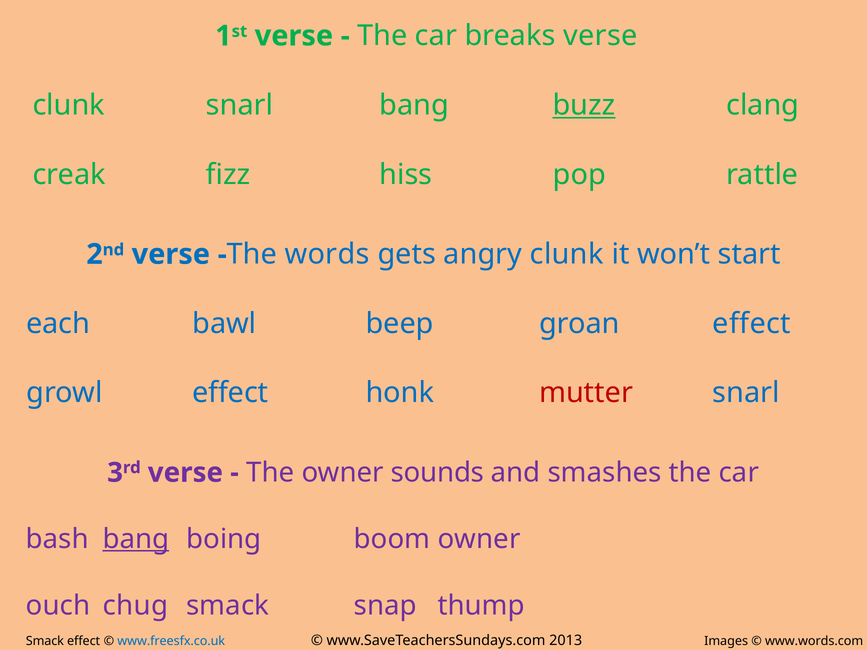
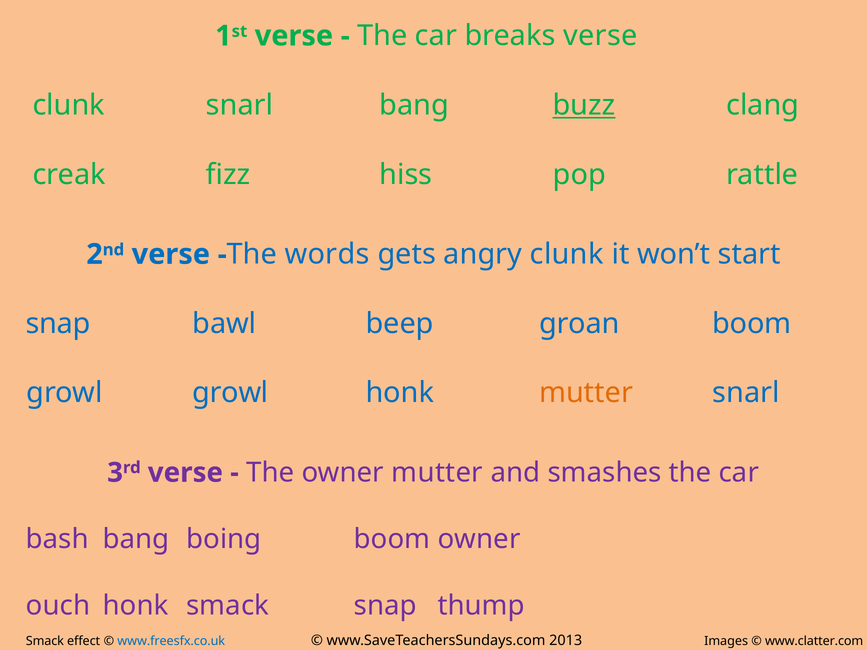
each: each -> snap (58, 324)
groan effect: effect -> boom (752, 324)
growl effect: effect -> growl (230, 393)
mutter colour: red -> orange (586, 393)
owner sounds: sounds -> mutter (437, 473)
bang underline: present -> none (136, 539)
ouch chug: chug -> honk (136, 606)
www.words.com: www.words.com -> www.clatter.com (814, 641)
